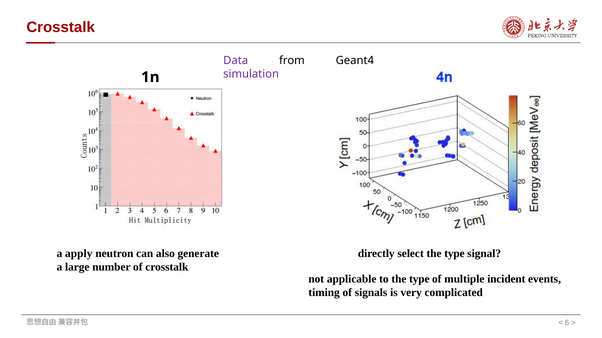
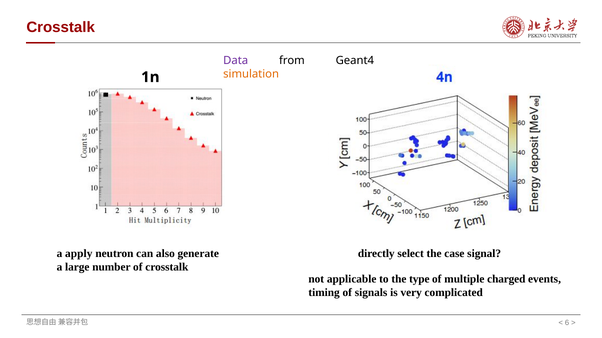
simulation colour: purple -> orange (251, 74)
select the type: type -> case (454, 254)
incident: incident -> charged (506, 280)
